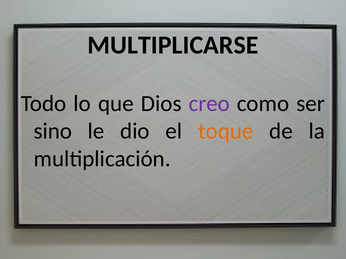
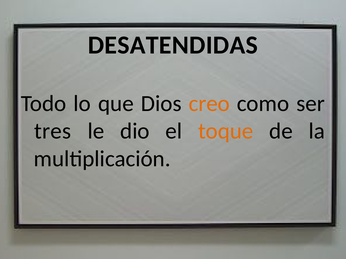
MULTIPLICARSE: MULTIPLICARSE -> DESATENDIDAS (173, 45)
creo colour: purple -> orange (209, 104)
sino: sino -> tres (53, 131)
